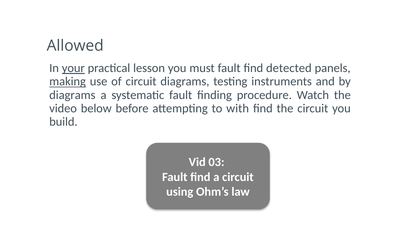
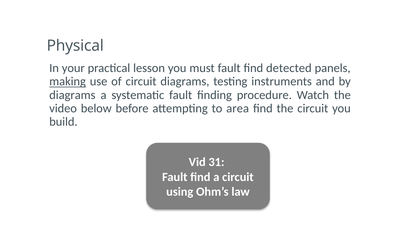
Allowed: Allowed -> Physical (75, 46)
your underline: present -> none (73, 68)
with: with -> area (238, 108)
03: 03 -> 31 (216, 162)
